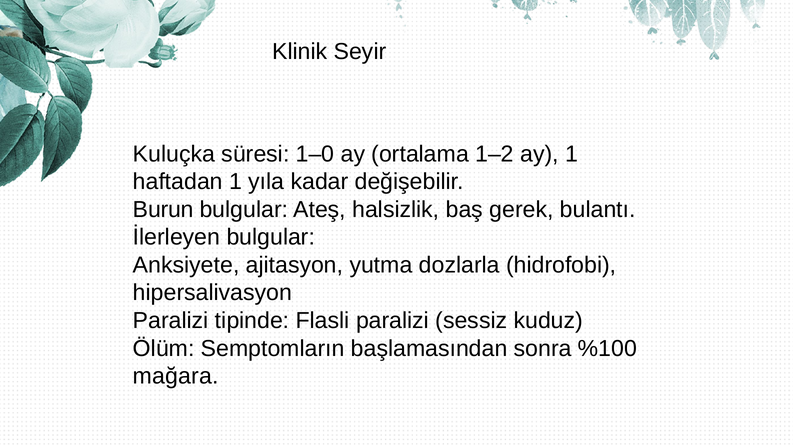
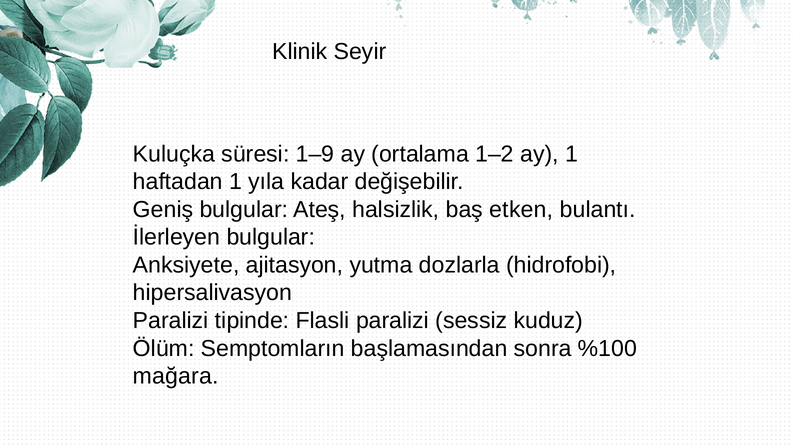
1–0: 1–0 -> 1–9 (315, 154)
Burun: Burun -> Geniş (163, 210)
gerek: gerek -> etken (521, 210)
